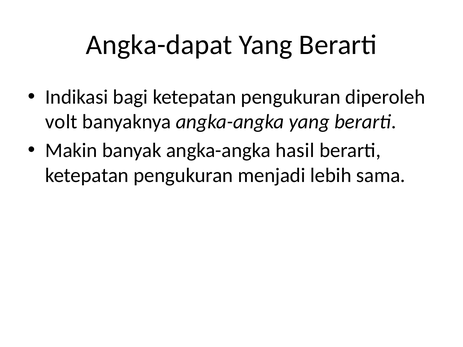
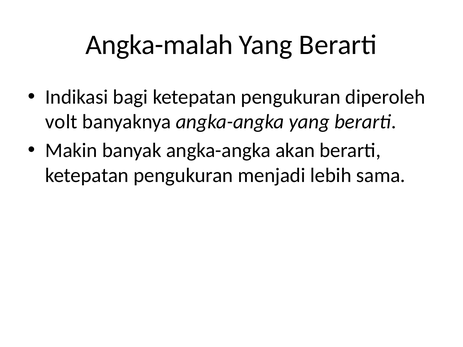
Angka-dapat: Angka-dapat -> Angka-malah (159, 45)
hasil: hasil -> akan (295, 151)
